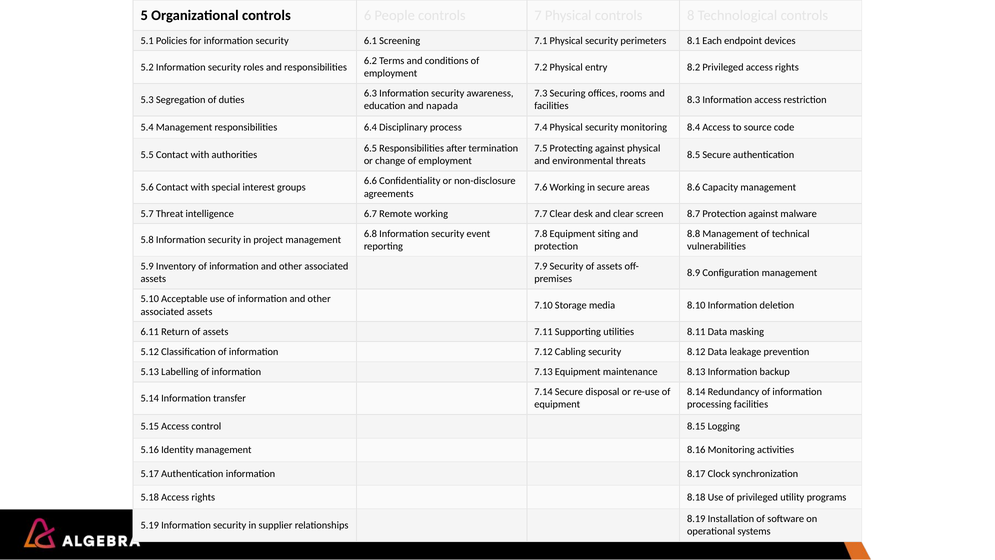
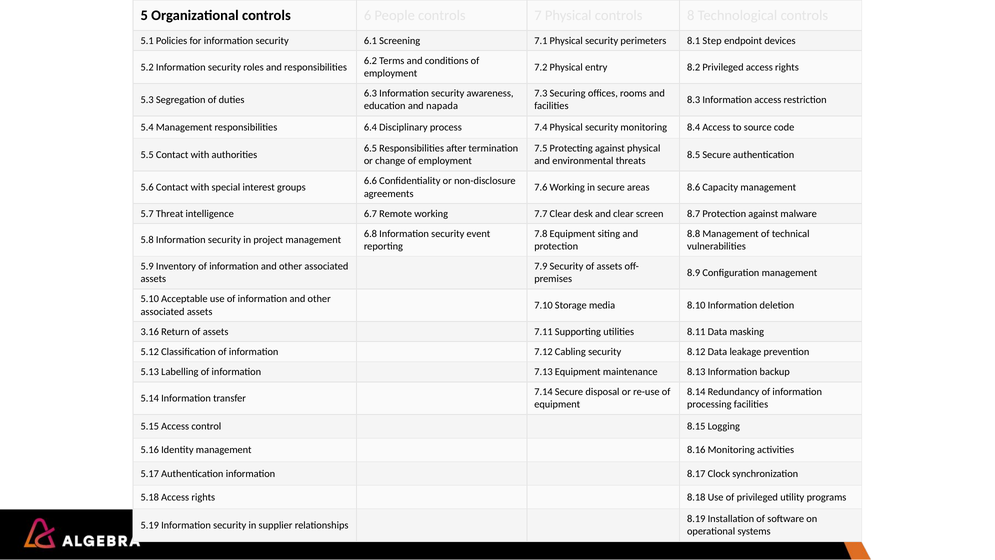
Each: Each -> Step (712, 41)
6.11: 6.11 -> 3.16 (150, 332)
